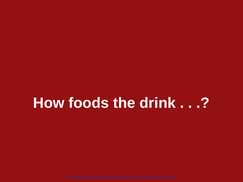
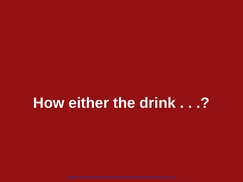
foods: foods -> either (89, 103)
